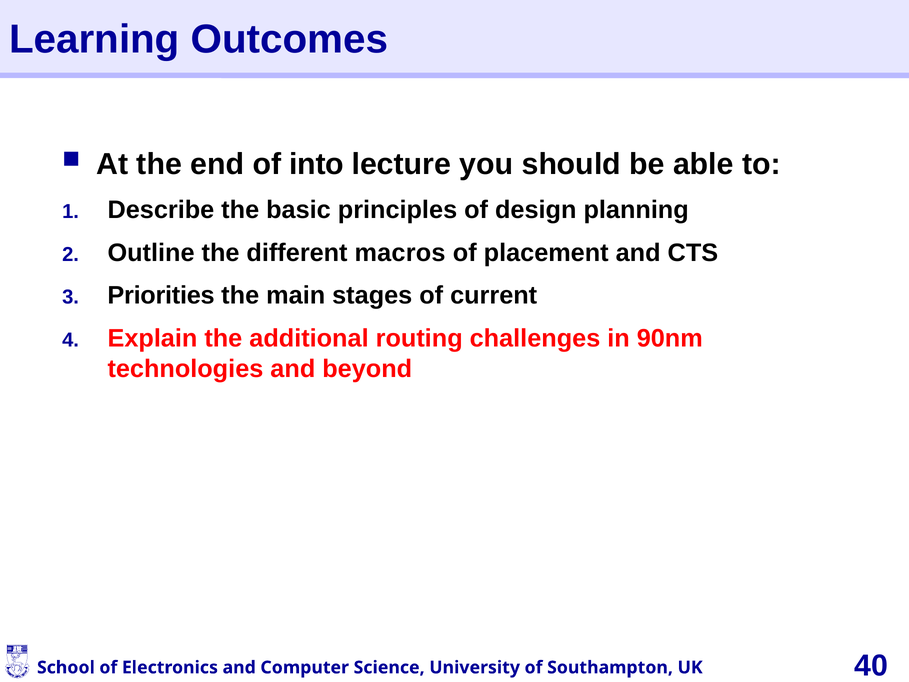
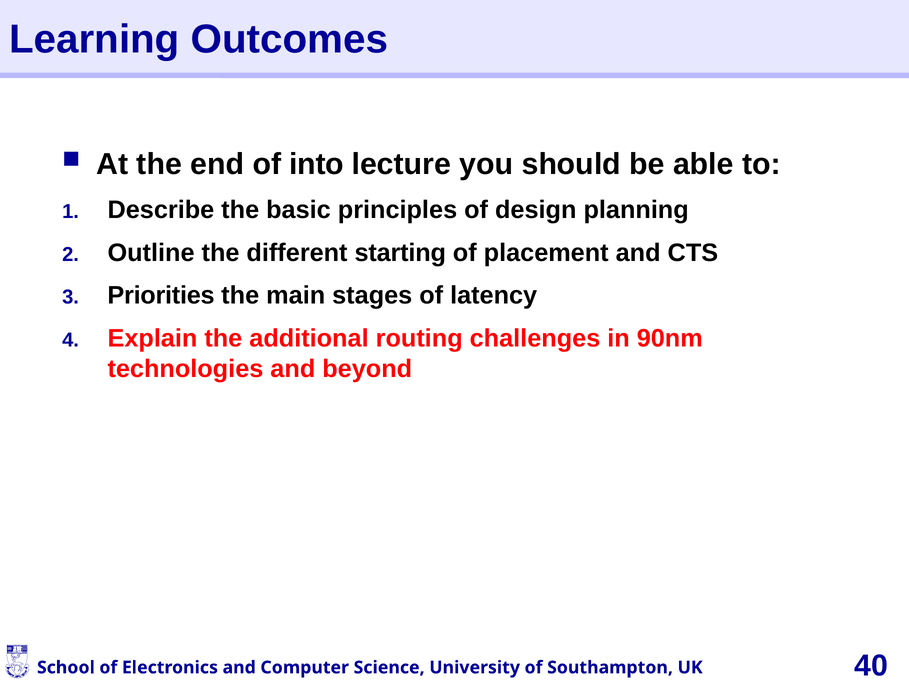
macros: macros -> starting (400, 253)
current: current -> latency (494, 296)
